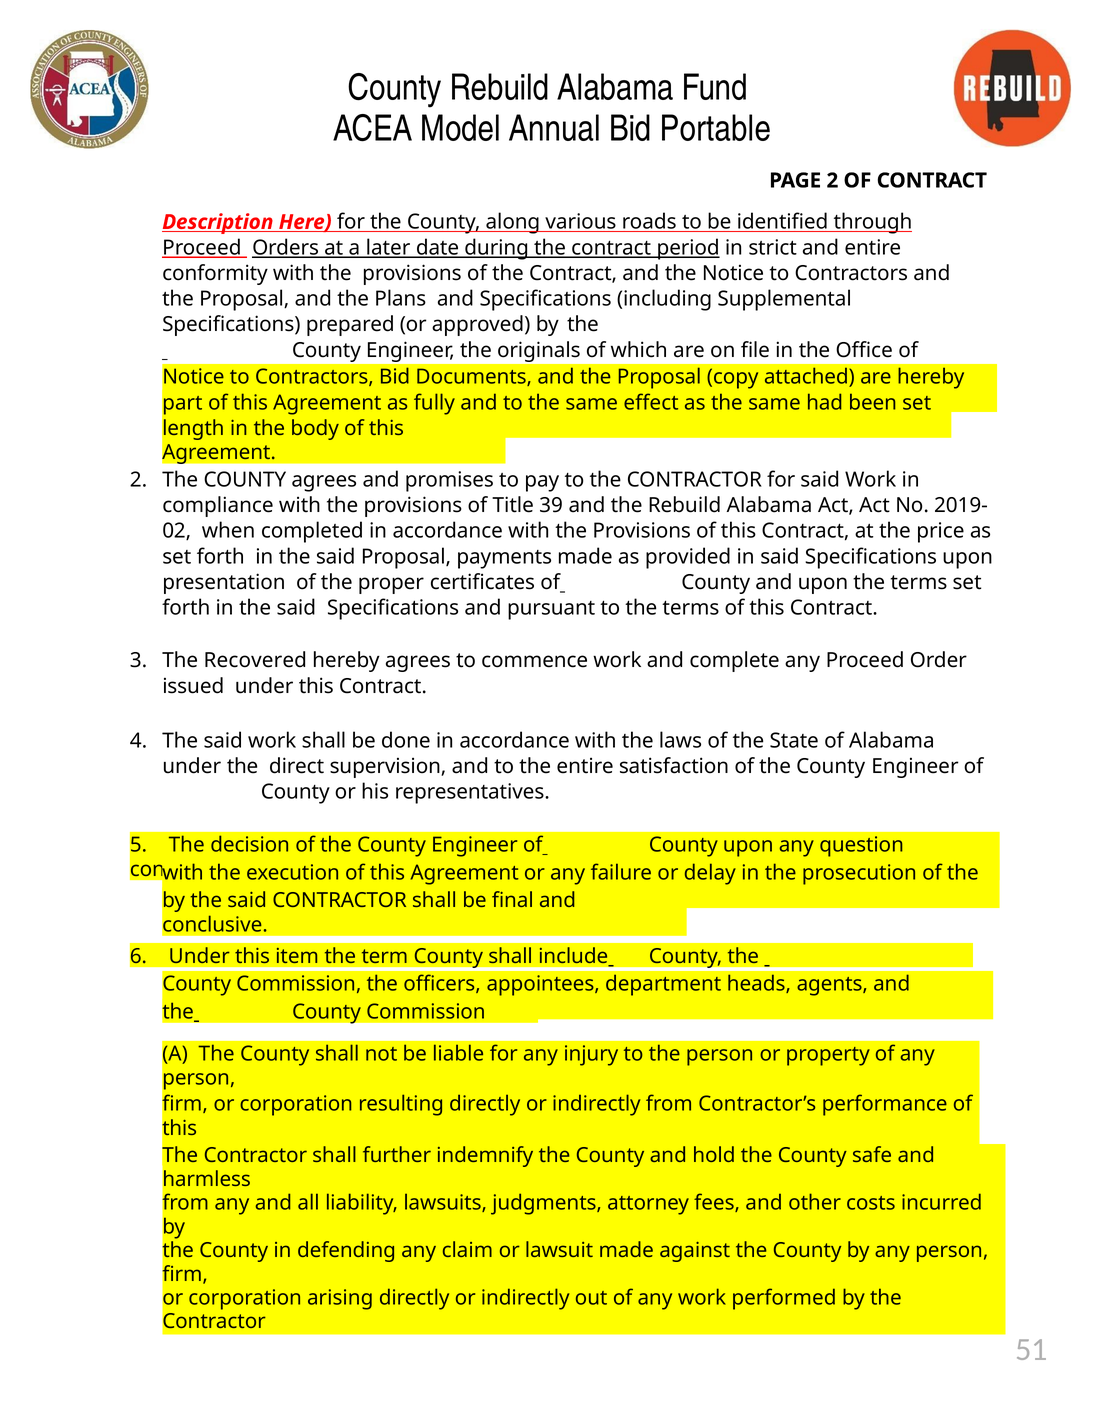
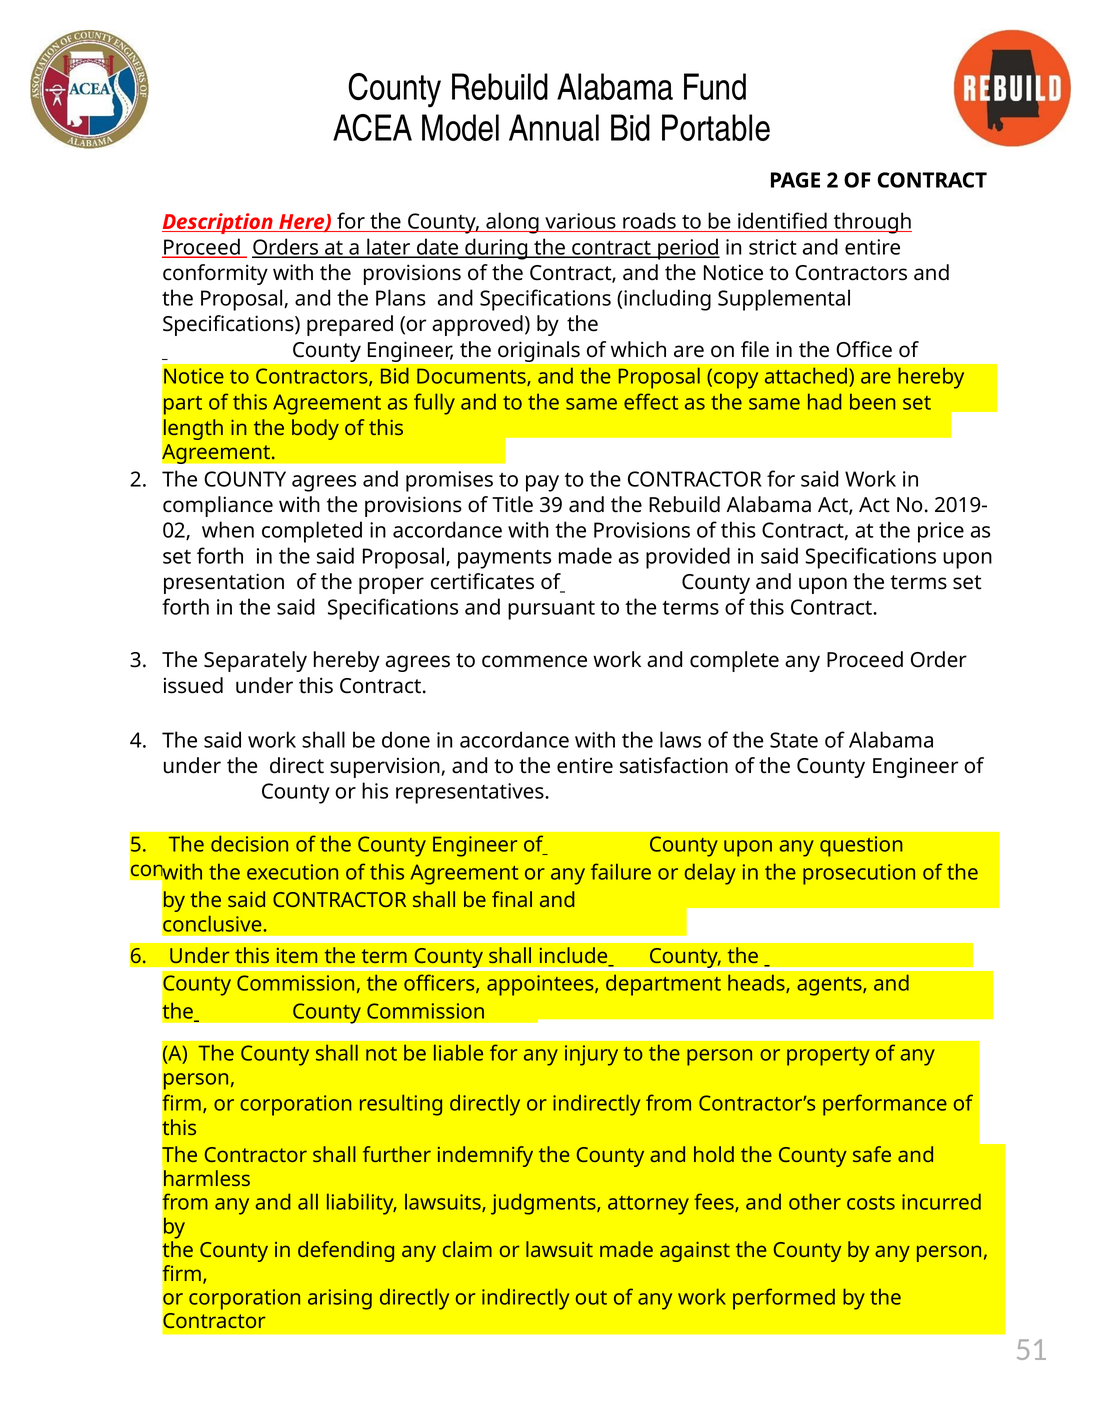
Recovered: Recovered -> Separately (255, 660)
